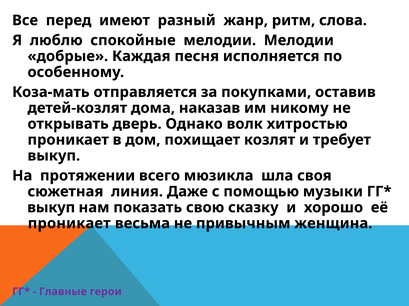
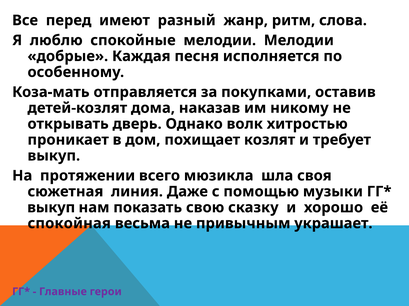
проникает: проникает -> спокойная (69, 224)
женщина: женщина -> украшает (333, 224)
